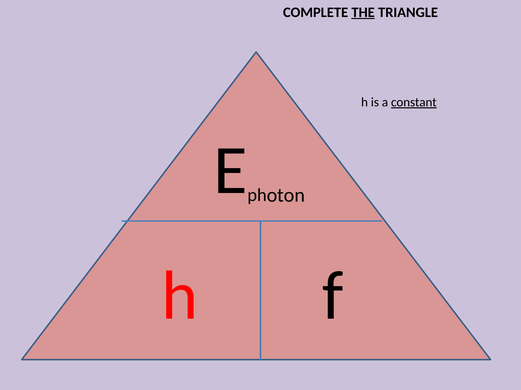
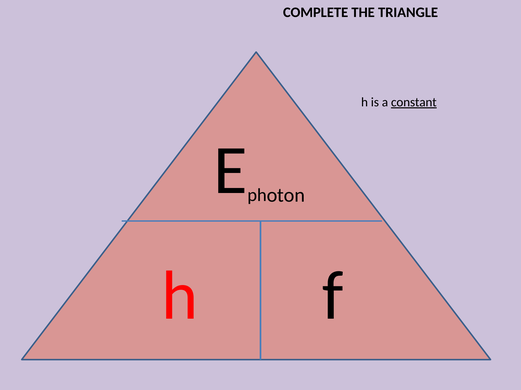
THE underline: present -> none (363, 12)
